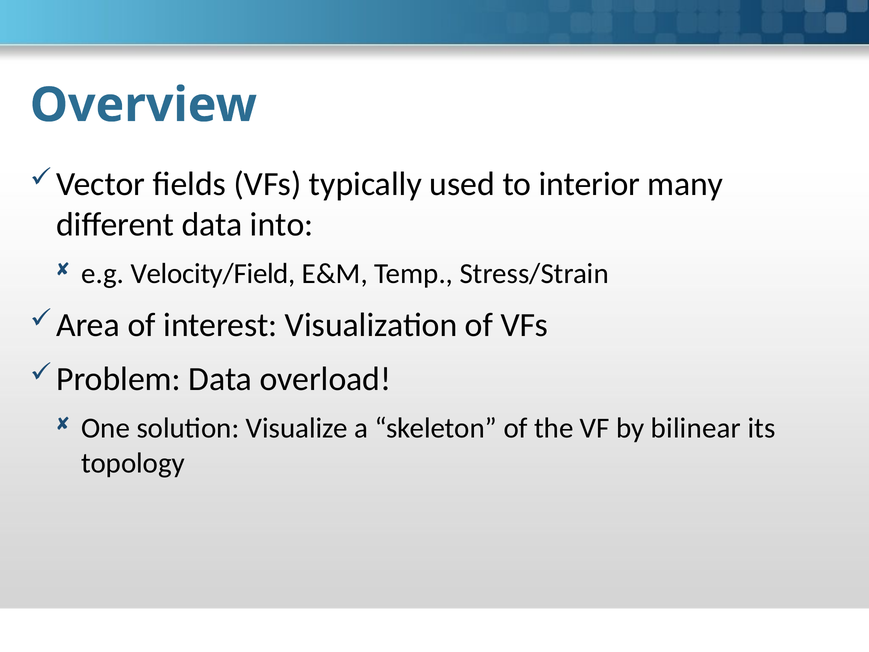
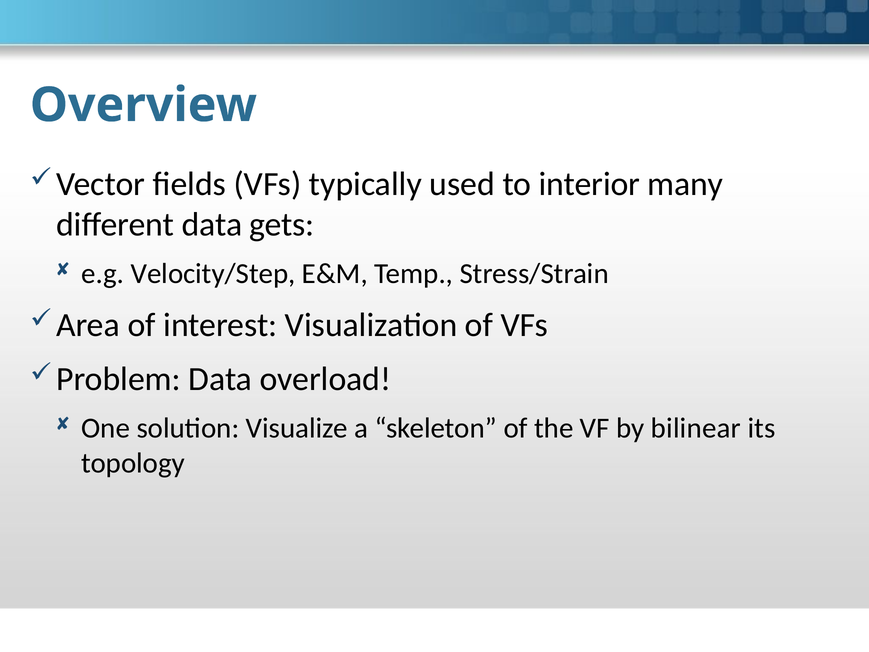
into: into -> gets (282, 225)
Velocity/Field: Velocity/Field -> Velocity/Step (213, 274)
